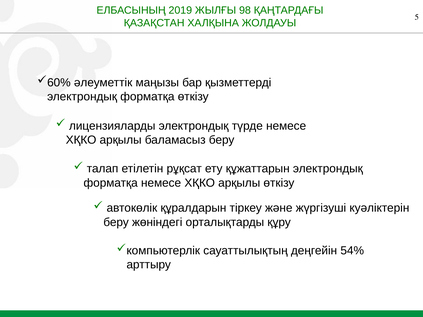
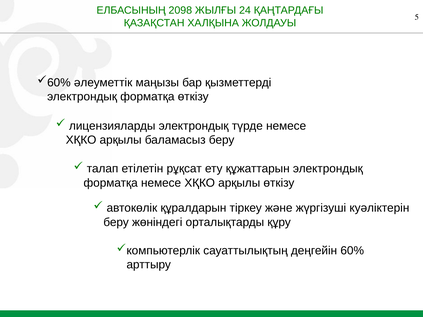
2019: 2019 -> 2098 (180, 10)
98: 98 -> 24 (245, 10)
54%: 54% -> 60% (352, 251)
